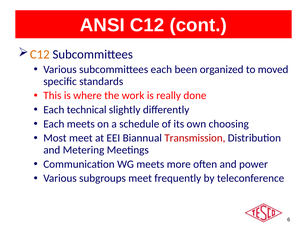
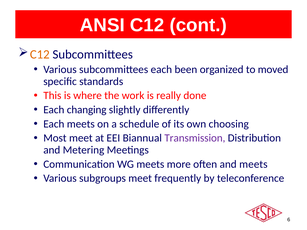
technical: technical -> changing (87, 110)
Transmission colour: red -> purple (195, 138)
and power: power -> meets (253, 164)
